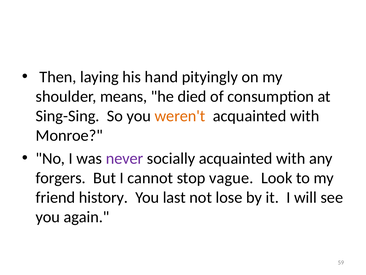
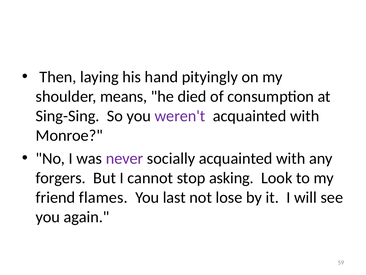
weren't colour: orange -> purple (180, 116)
vague: vague -> asking (231, 178)
history: history -> flames (103, 197)
